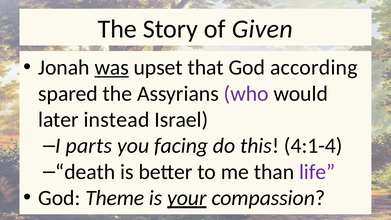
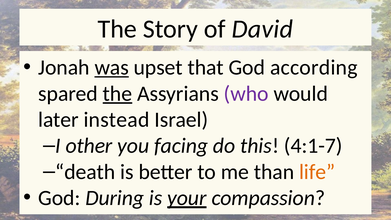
Given: Given -> David (262, 29)
the underline: none -> present (117, 94)
parts: parts -> other (89, 146)
4:1-4: 4:1-4 -> 4:1-7 (313, 146)
life colour: purple -> orange (317, 172)
Theme: Theme -> During (115, 198)
